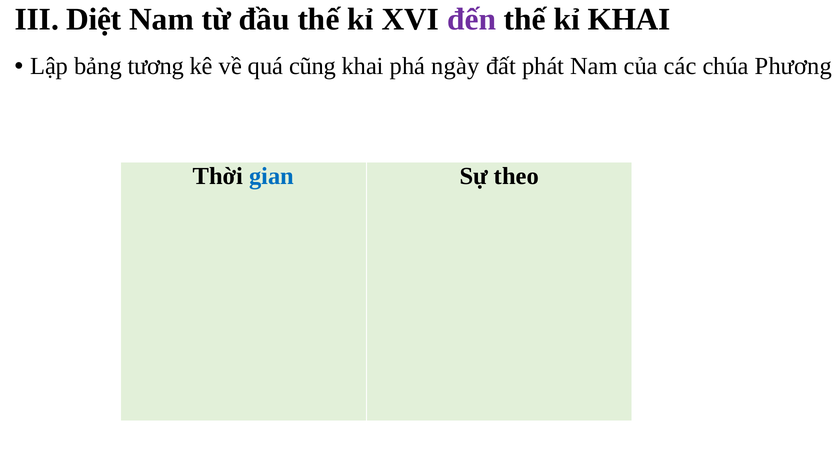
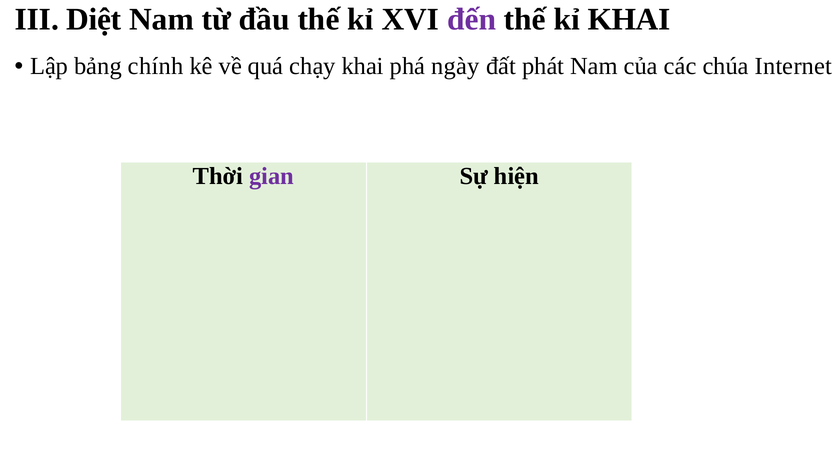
tương: tương -> chính (156, 66)
cũng: cũng -> chạy (313, 66)
Phương: Phương -> Internet (793, 66)
gian colour: blue -> purple (272, 176)
theo: theo -> hiện (516, 176)
